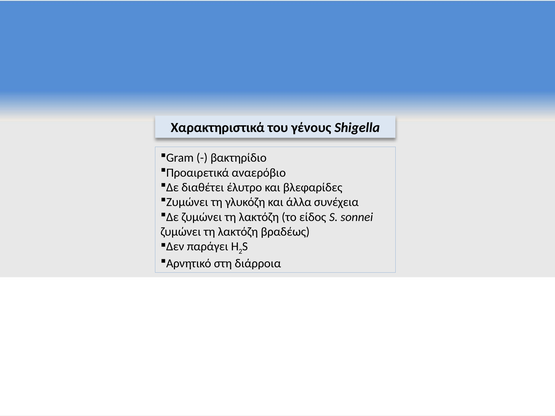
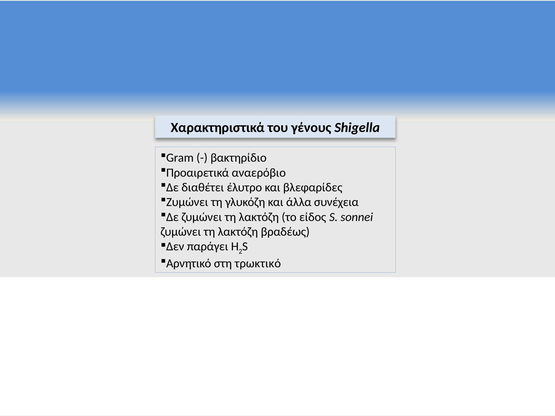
διάρροια: διάρροια -> τρωκτικό (258, 264)
